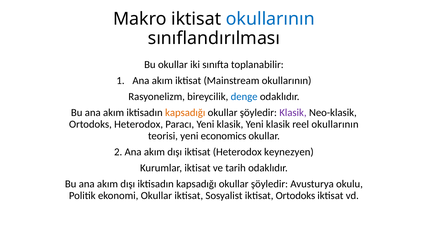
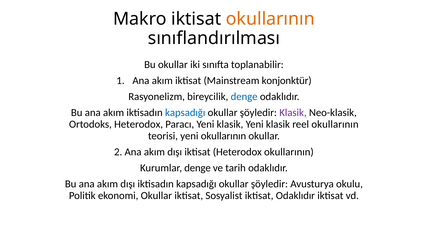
okullarının colour: blue -> orange (270, 19)
Mainstream okullarının: okullarının -> konjonktür (287, 81)
kapsadığı colour: orange -> blue (185, 113)
yeni economics: economics -> okullarının (224, 136)
Heterodox keynezyen: keynezyen -> okullarının (289, 152)
Kurumlar iktisat: iktisat -> denge (198, 168)
iktisat Ortodoks: Ortodoks -> Odaklıdır (295, 195)
